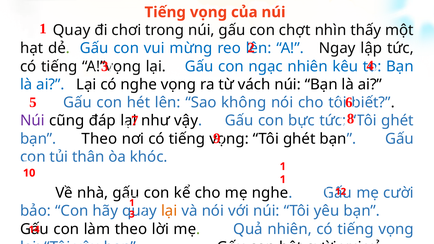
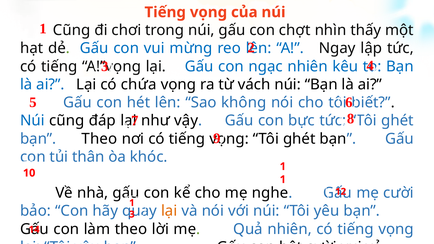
Quay: Quay -> Cũng (72, 30)
có nghe: nghe -> chứa (139, 85)
Núi colour: purple -> blue (32, 121)
